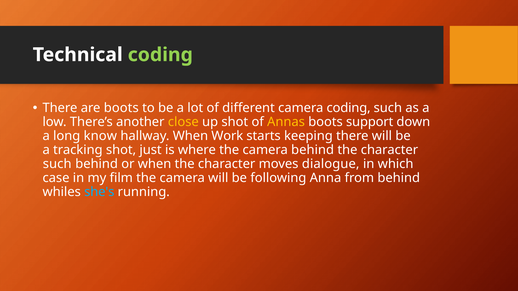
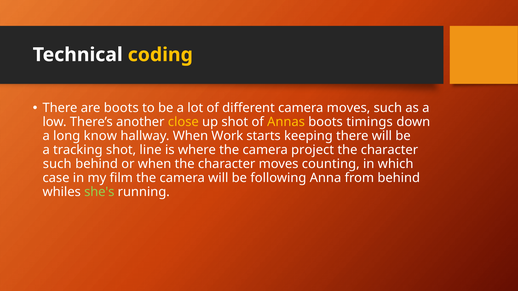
coding colour: light green -> yellow (160, 55)
camera coding: coding -> moves (349, 108)
support: support -> timings (370, 122)
just: just -> line (151, 150)
camera behind: behind -> project (313, 150)
dialogue: dialogue -> counting (331, 164)
she's colour: light blue -> light green (99, 192)
